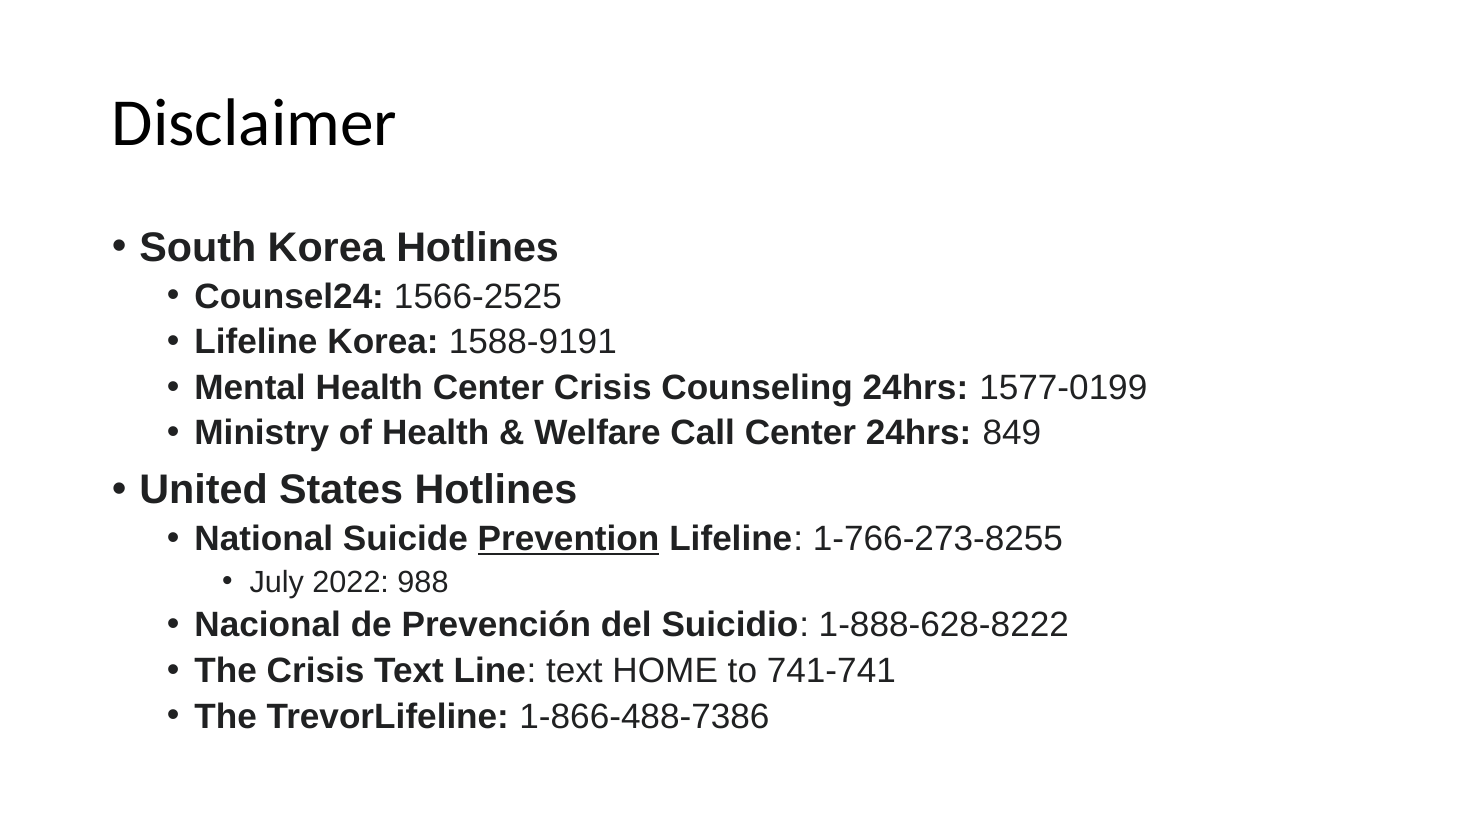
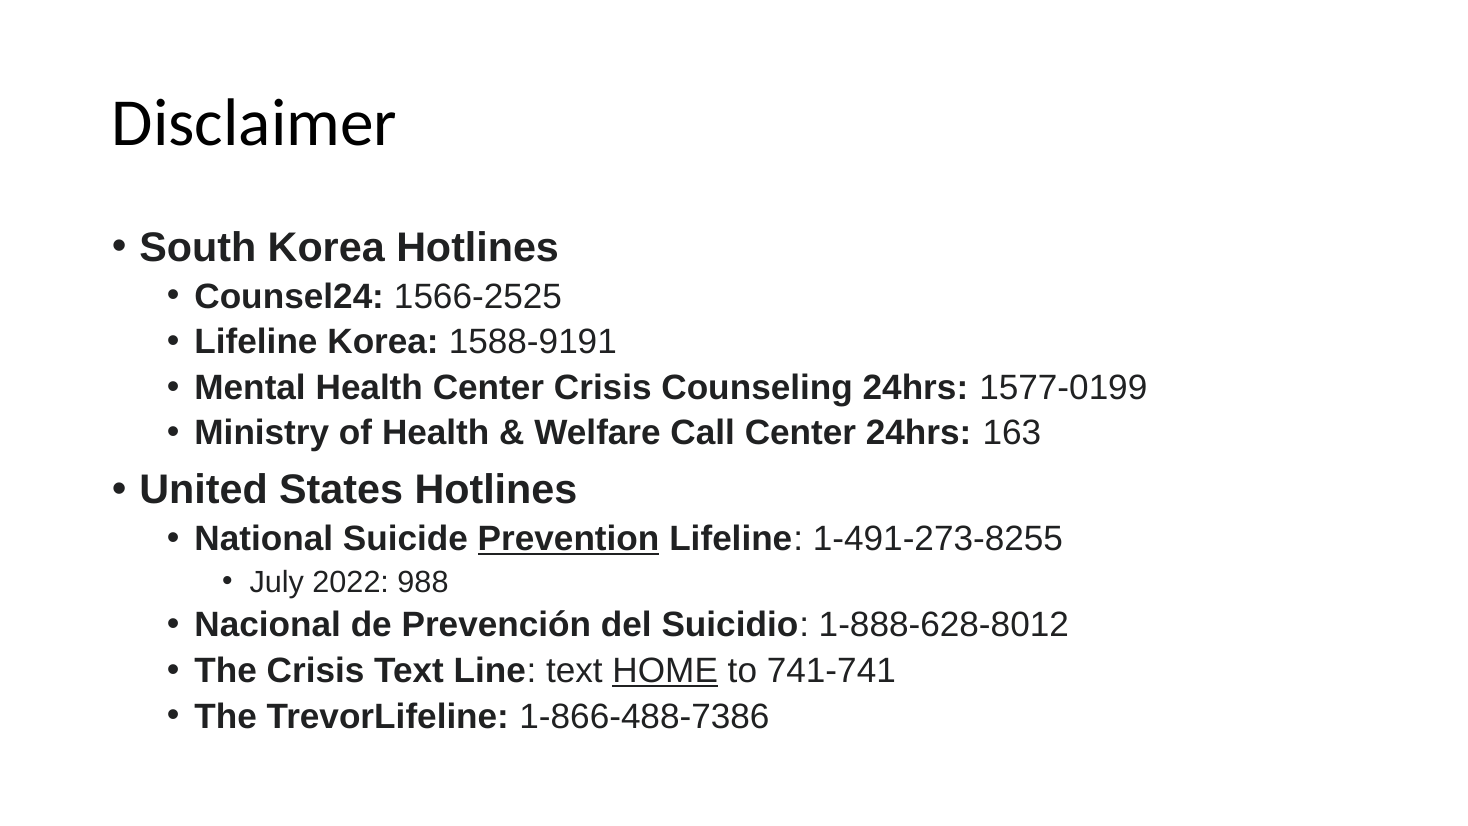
849: 849 -> 163 (1012, 433)
1-766-273-8255: 1-766-273-8255 -> 1-491-273-8255 (938, 539)
1-888-628-8222: 1-888-628-8222 -> 1-888-628-8012 (944, 625)
HOME underline: none -> present (665, 671)
